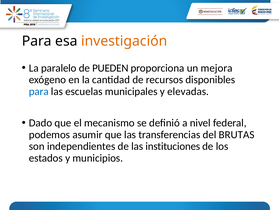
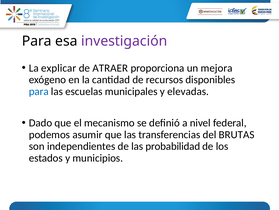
investigación colour: orange -> purple (124, 41)
paralelo: paralelo -> explicar (59, 68)
PUEDEN: PUEDEN -> ATRAER (110, 68)
instituciones: instituciones -> probabilidad (173, 146)
